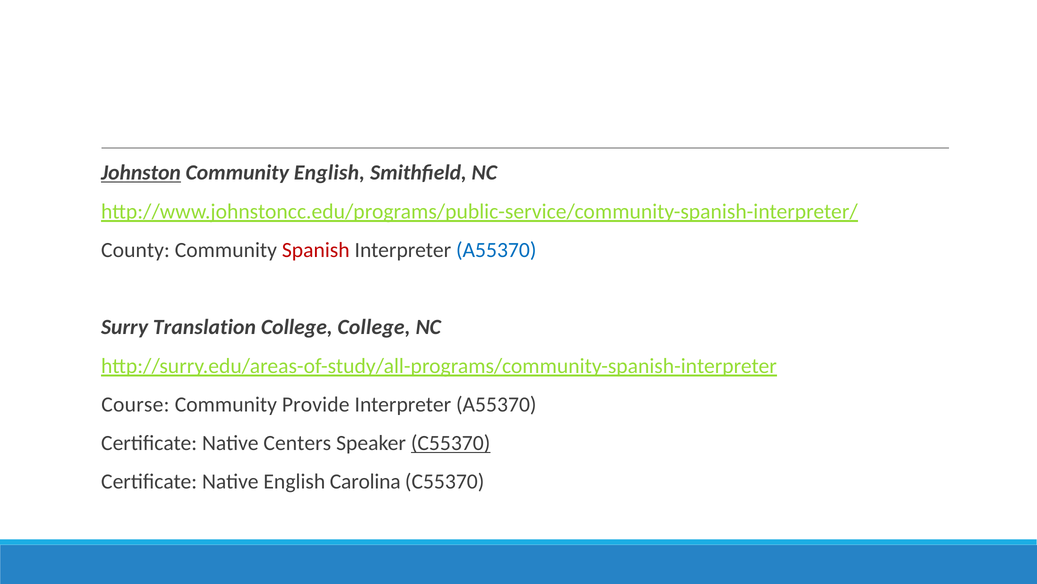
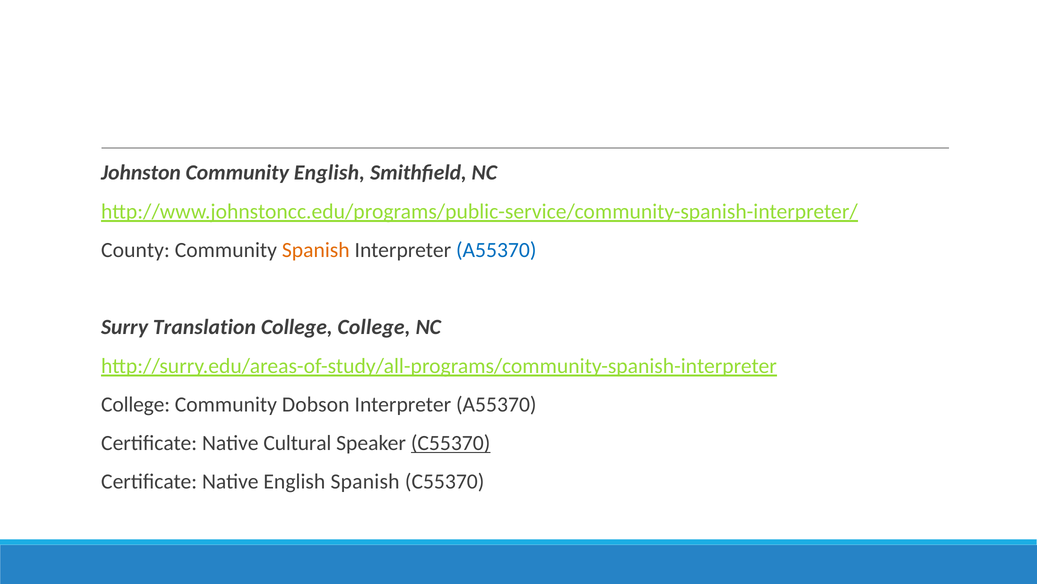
Johnston underline: present -> none (141, 172)
Spanish colour: red -> orange (316, 250)
Course: Course -> College (136, 404)
Provide: Provide -> Dobson (316, 404)
Centers: Centers -> Cultural (297, 443)
English Carolina: Carolina -> Spanish (365, 481)
